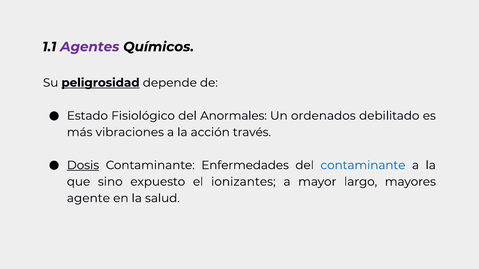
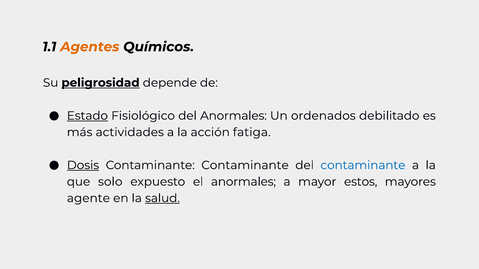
Agentes colour: purple -> orange (90, 47)
Estado underline: none -> present (87, 116)
vibraciones: vibraciones -> actividades (130, 132)
través: través -> fatiga (252, 132)
Contaminante Enfermedades: Enfermedades -> Contaminante (245, 165)
sino: sino -> solo (110, 182)
el ionizantes: ionizantes -> anormales (243, 182)
largo: largo -> estos (361, 182)
salud underline: none -> present (162, 199)
